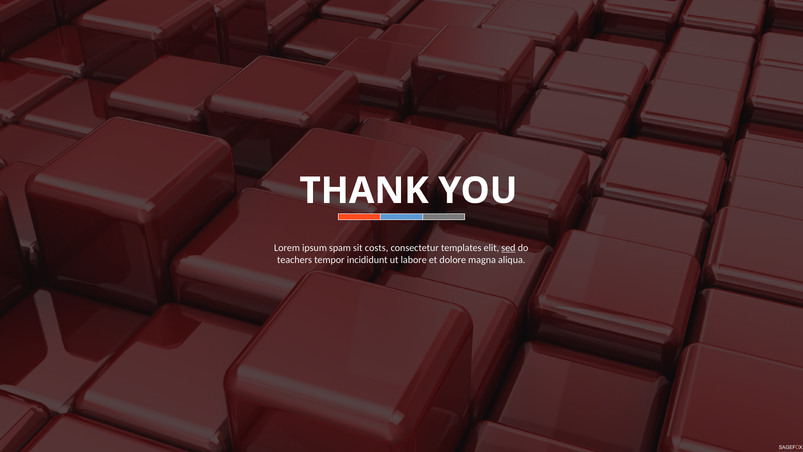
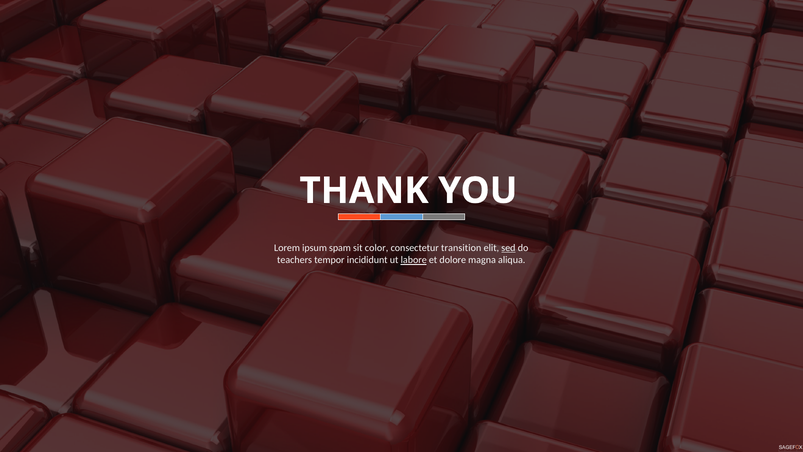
costs: costs -> color (377, 248)
templates: templates -> transition (461, 248)
labore underline: none -> present (414, 260)
